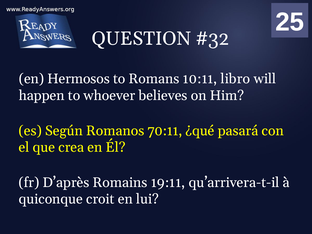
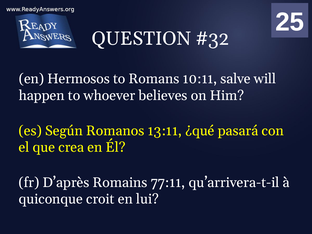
libro: libro -> salve (236, 79)
70:11: 70:11 -> 13:11 (165, 131)
19:11: 19:11 -> 77:11 (168, 182)
